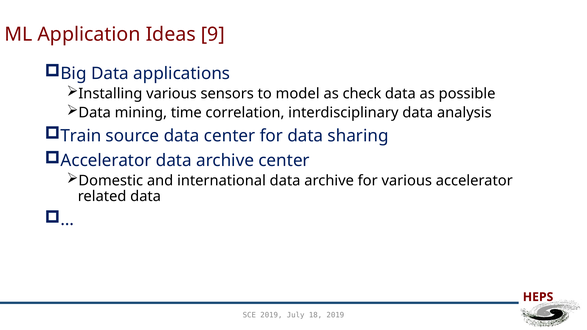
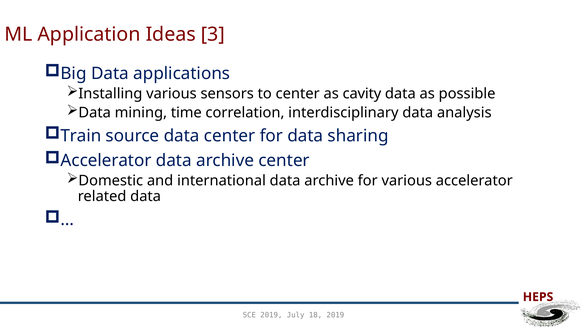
9: 9 -> 3 (213, 34)
to model: model -> center (298, 94)
check: check -> cavity (362, 94)
